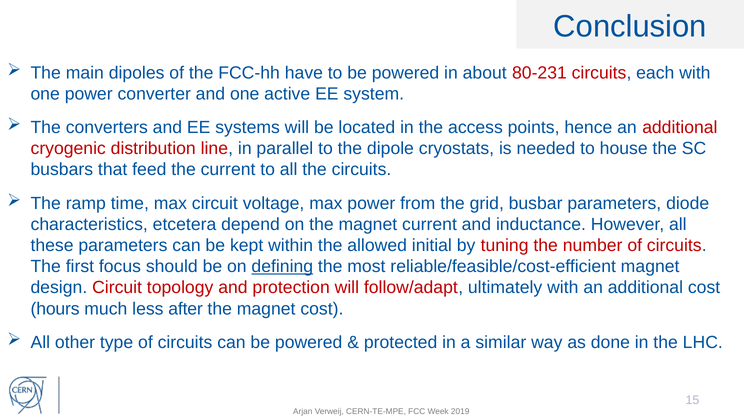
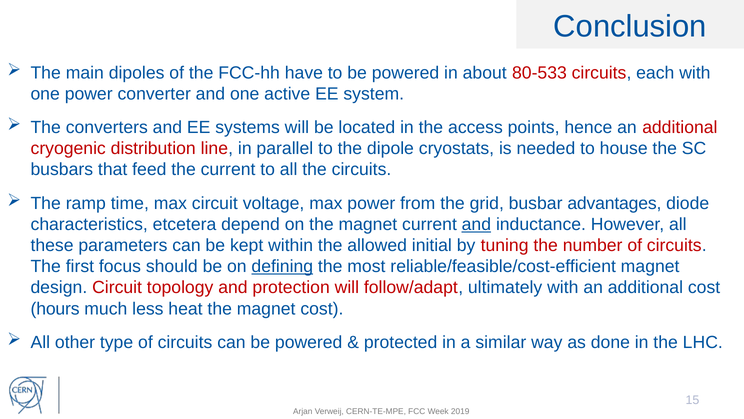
80-231: 80-231 -> 80-533 (539, 73)
busbar parameters: parameters -> advantages (614, 203)
and underline: none -> present (476, 224)
after: after -> heat (185, 308)
